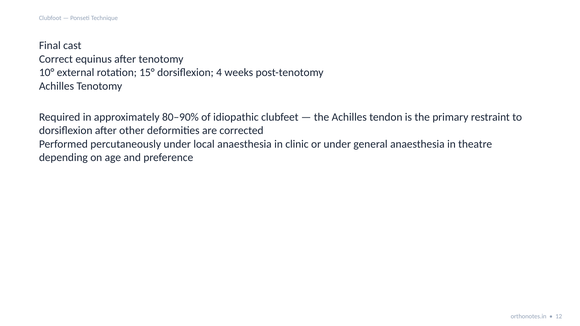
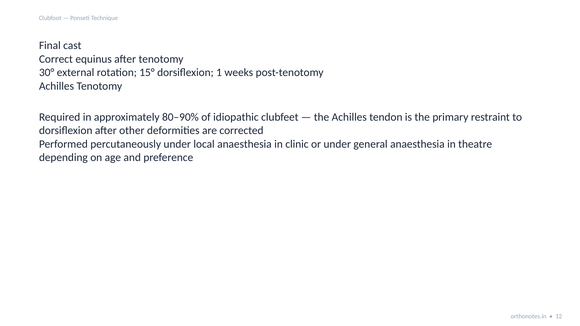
10°: 10° -> 30° (47, 73)
4: 4 -> 1 (219, 73)
